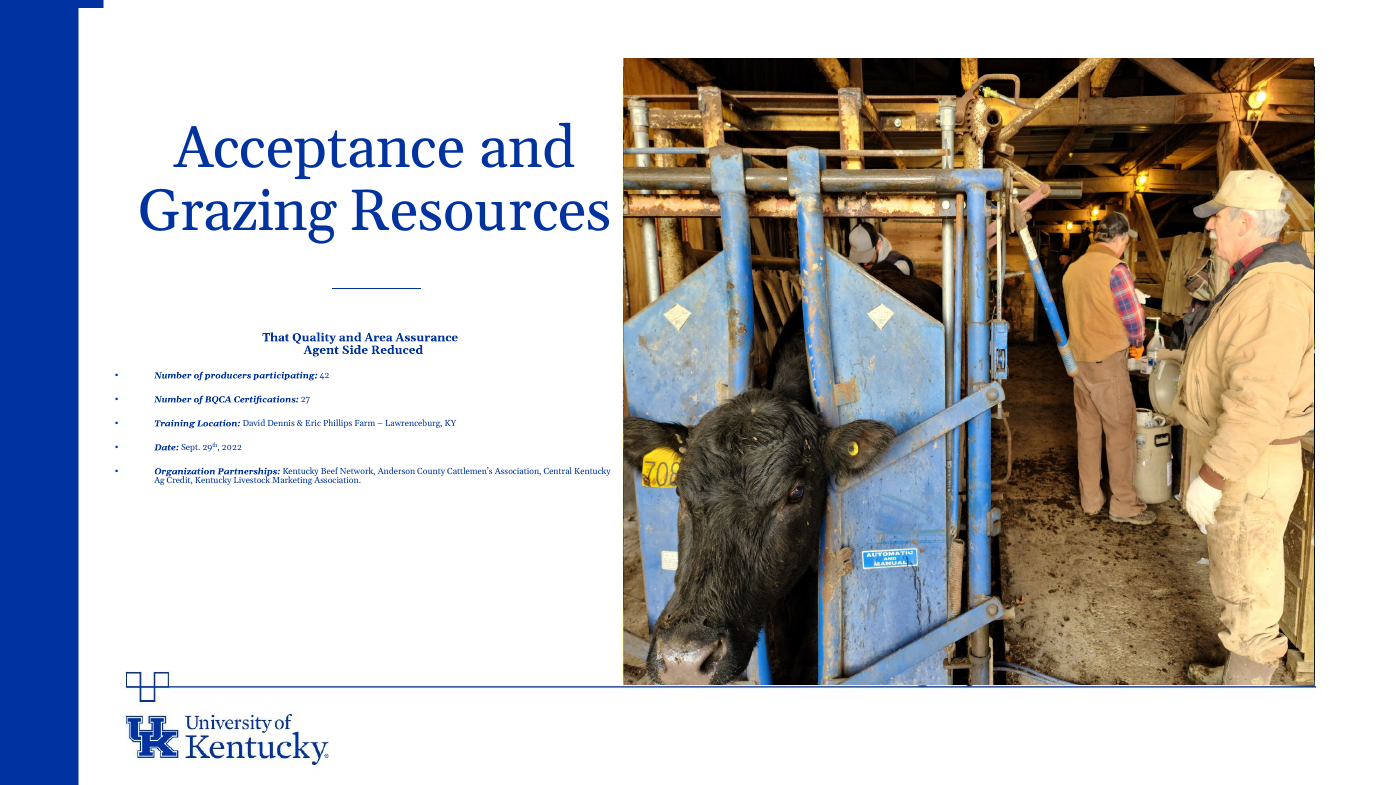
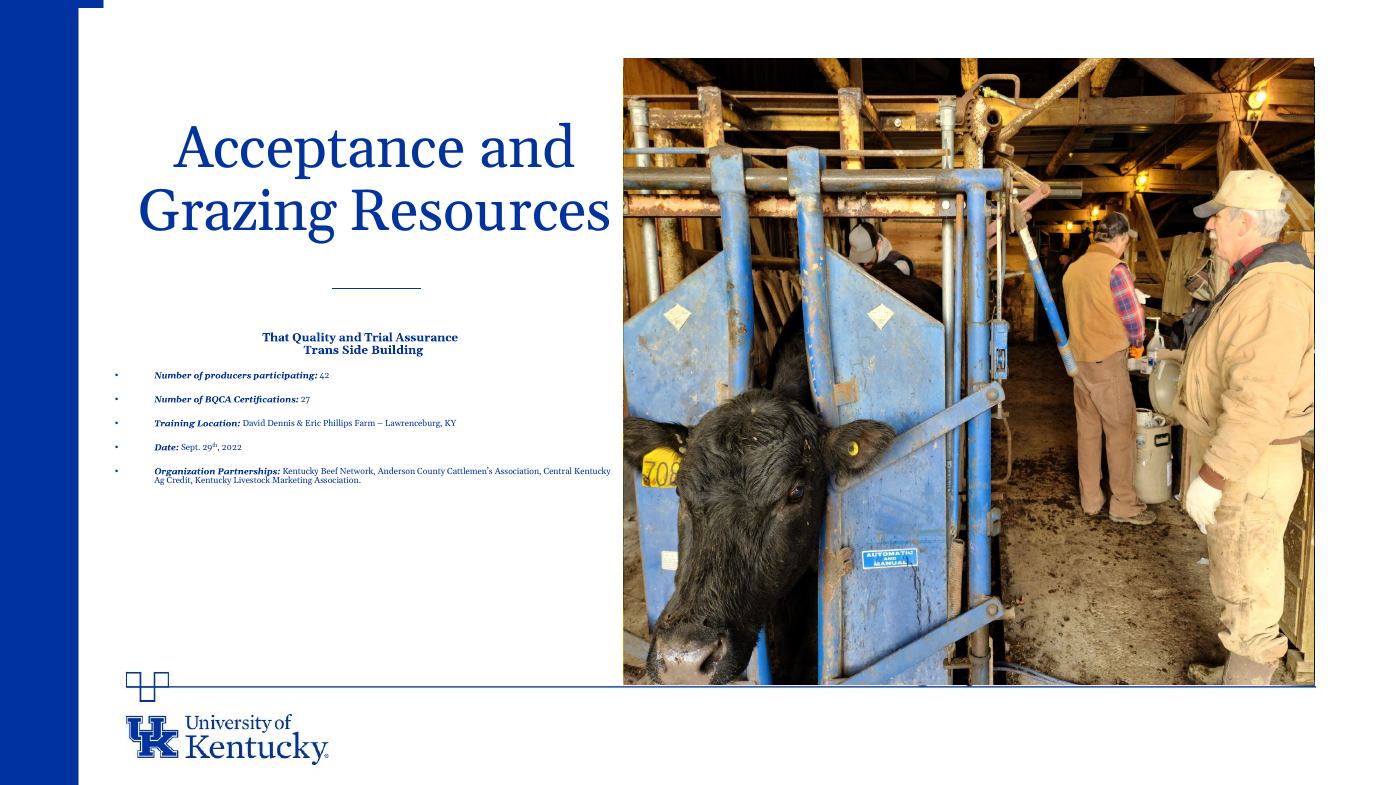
Area: Area -> Trial (379, 337)
Agent: Agent -> Trans (321, 350)
Reduced: Reduced -> Building (397, 350)
